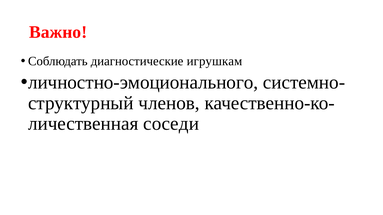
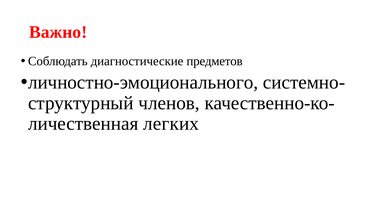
игрушкам: игрушкам -> предметов (215, 61)
соседи: соседи -> легких (171, 124)
